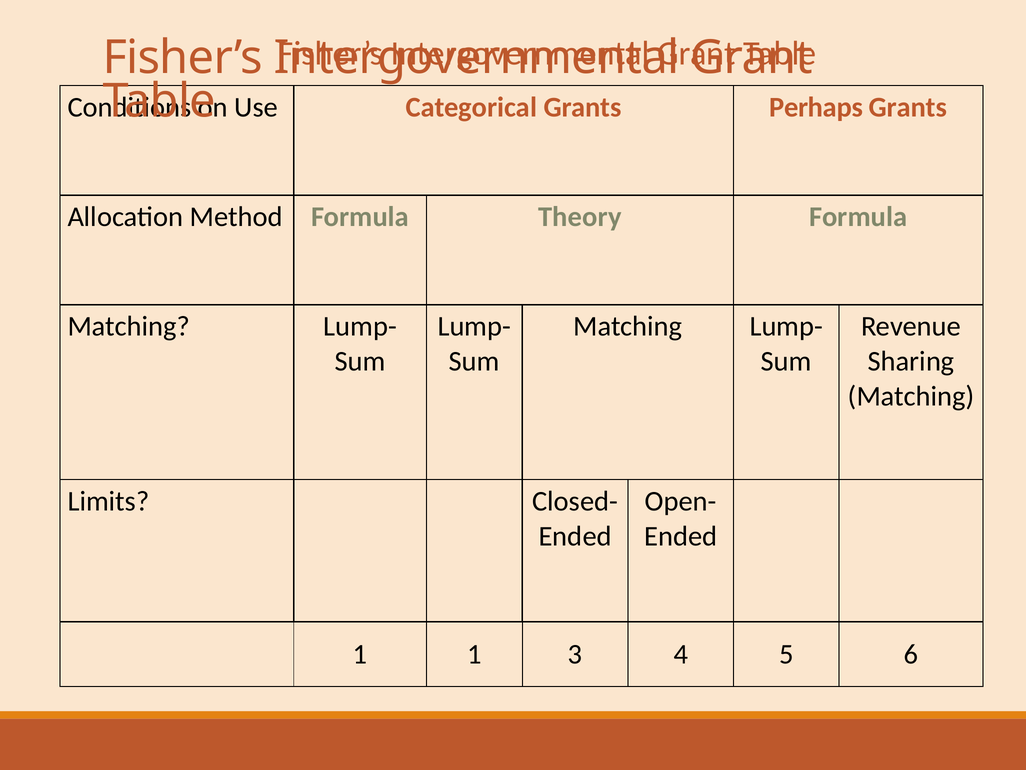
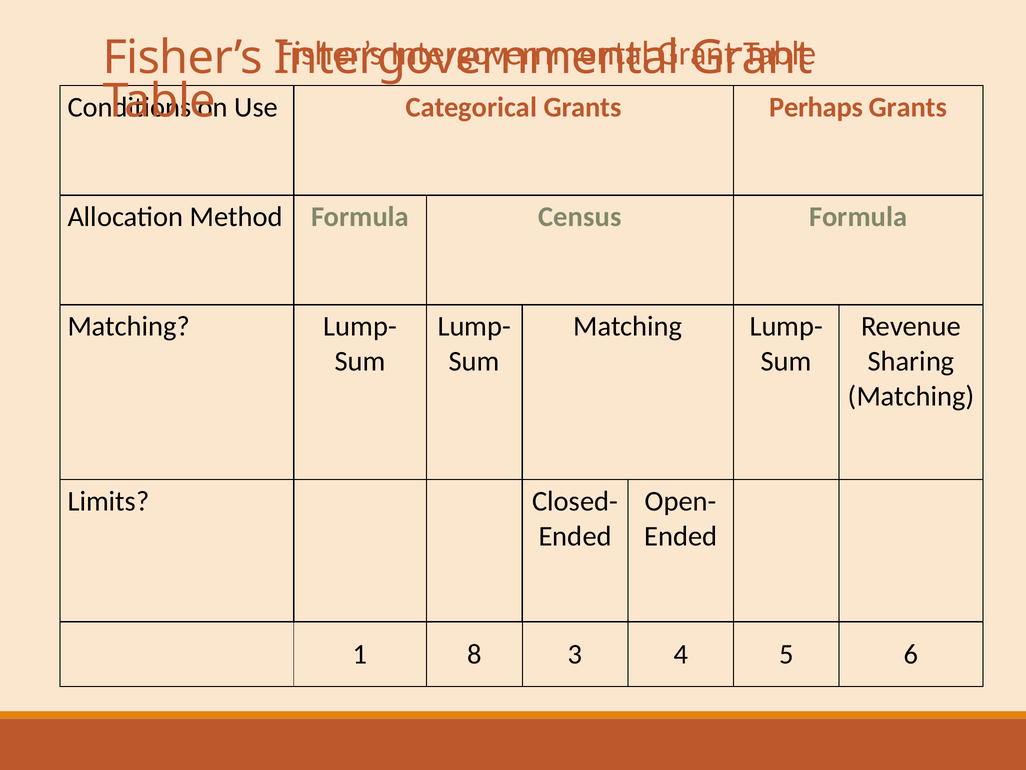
Theory: Theory -> Census (580, 217)
1 1: 1 -> 8 (474, 654)
